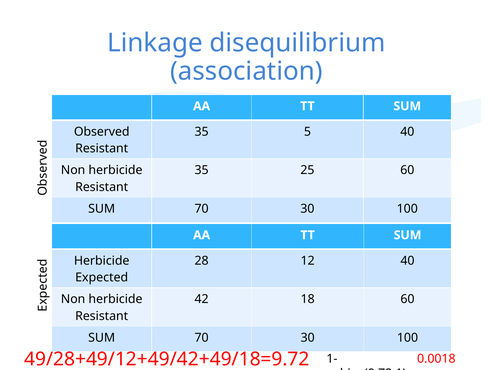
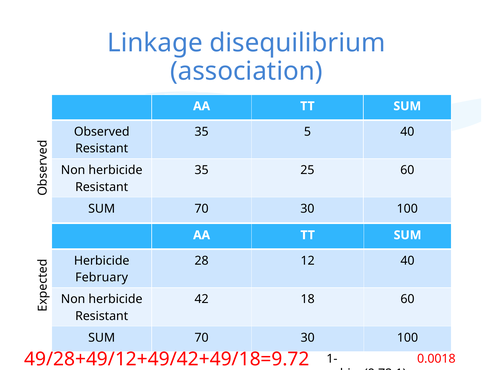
Expected: Expected -> February (102, 277)
